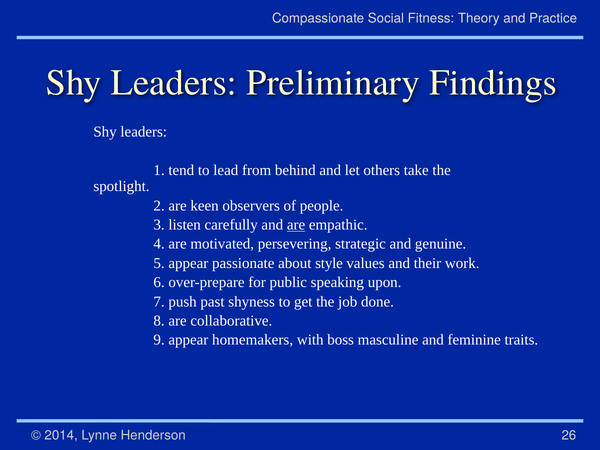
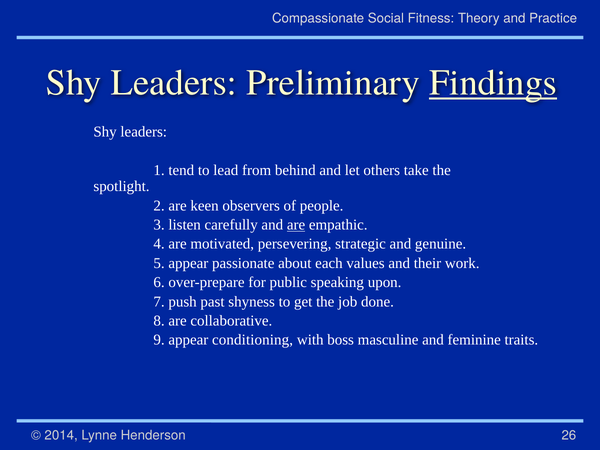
Findings underline: none -> present (493, 83)
style: style -> each (329, 263)
homemakers: homemakers -> conditioning (253, 340)
